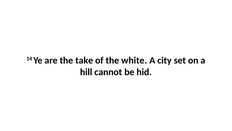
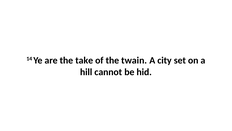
white: white -> twain (134, 60)
